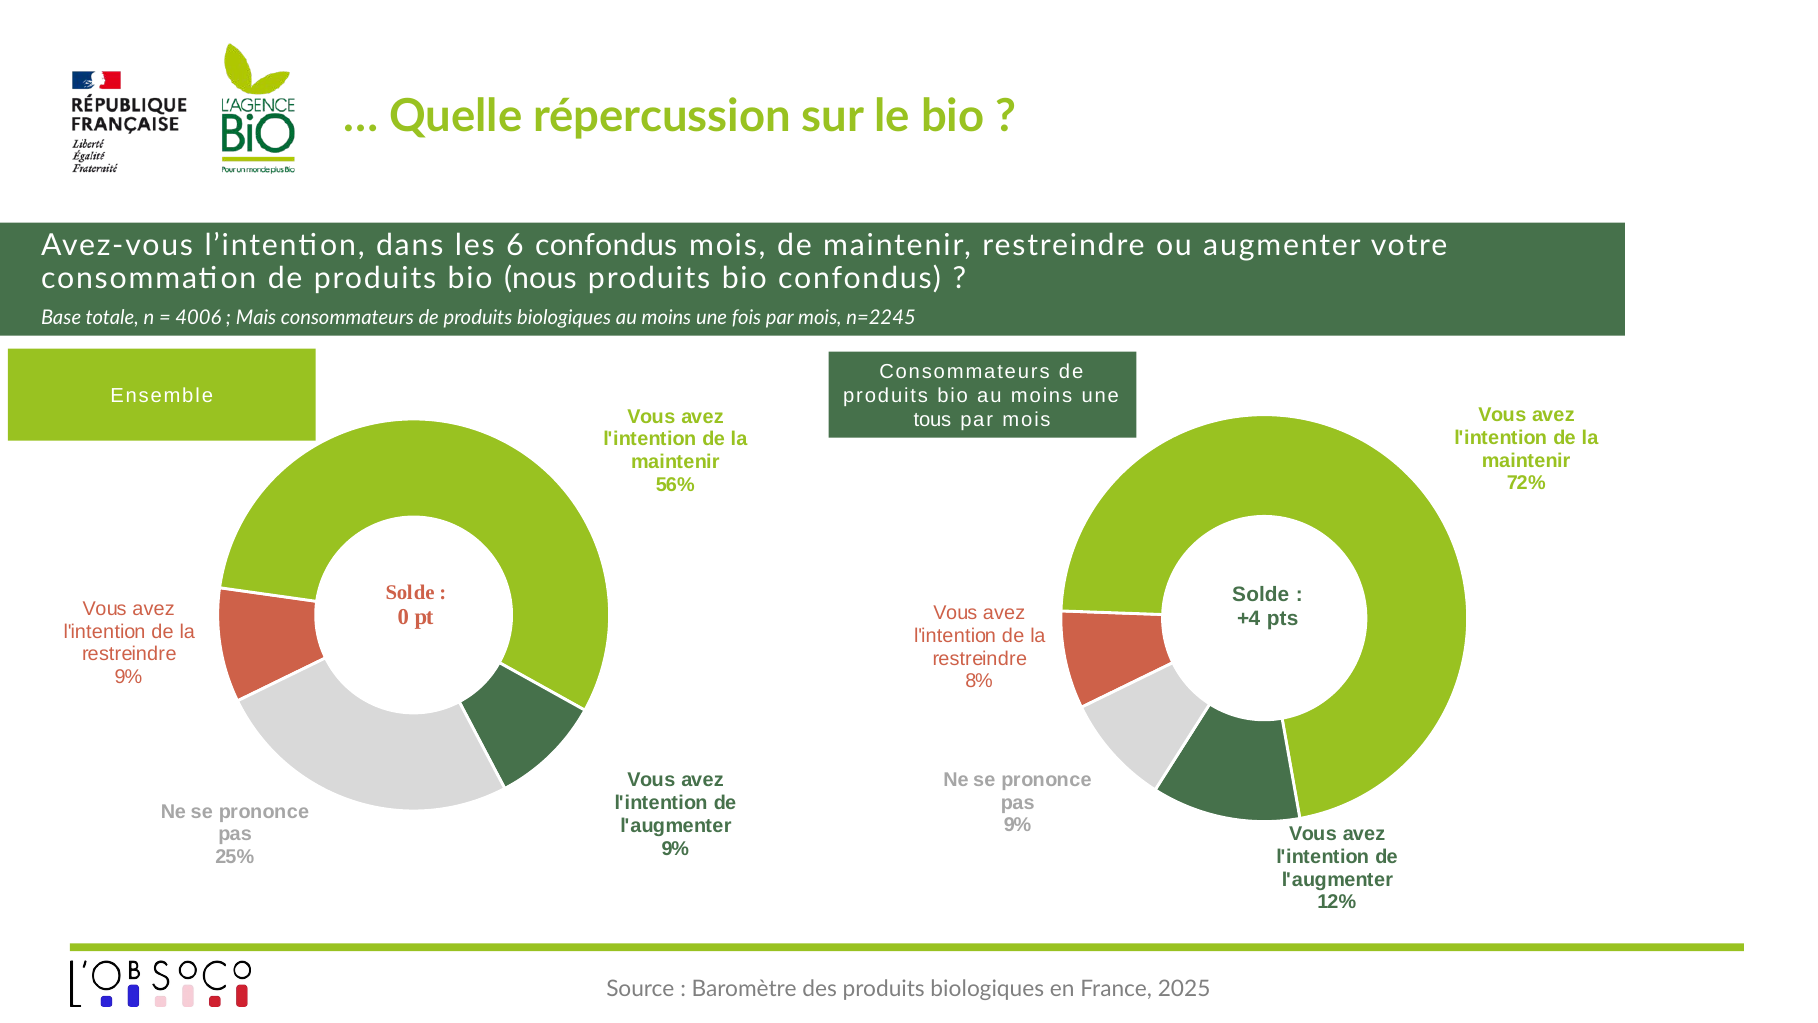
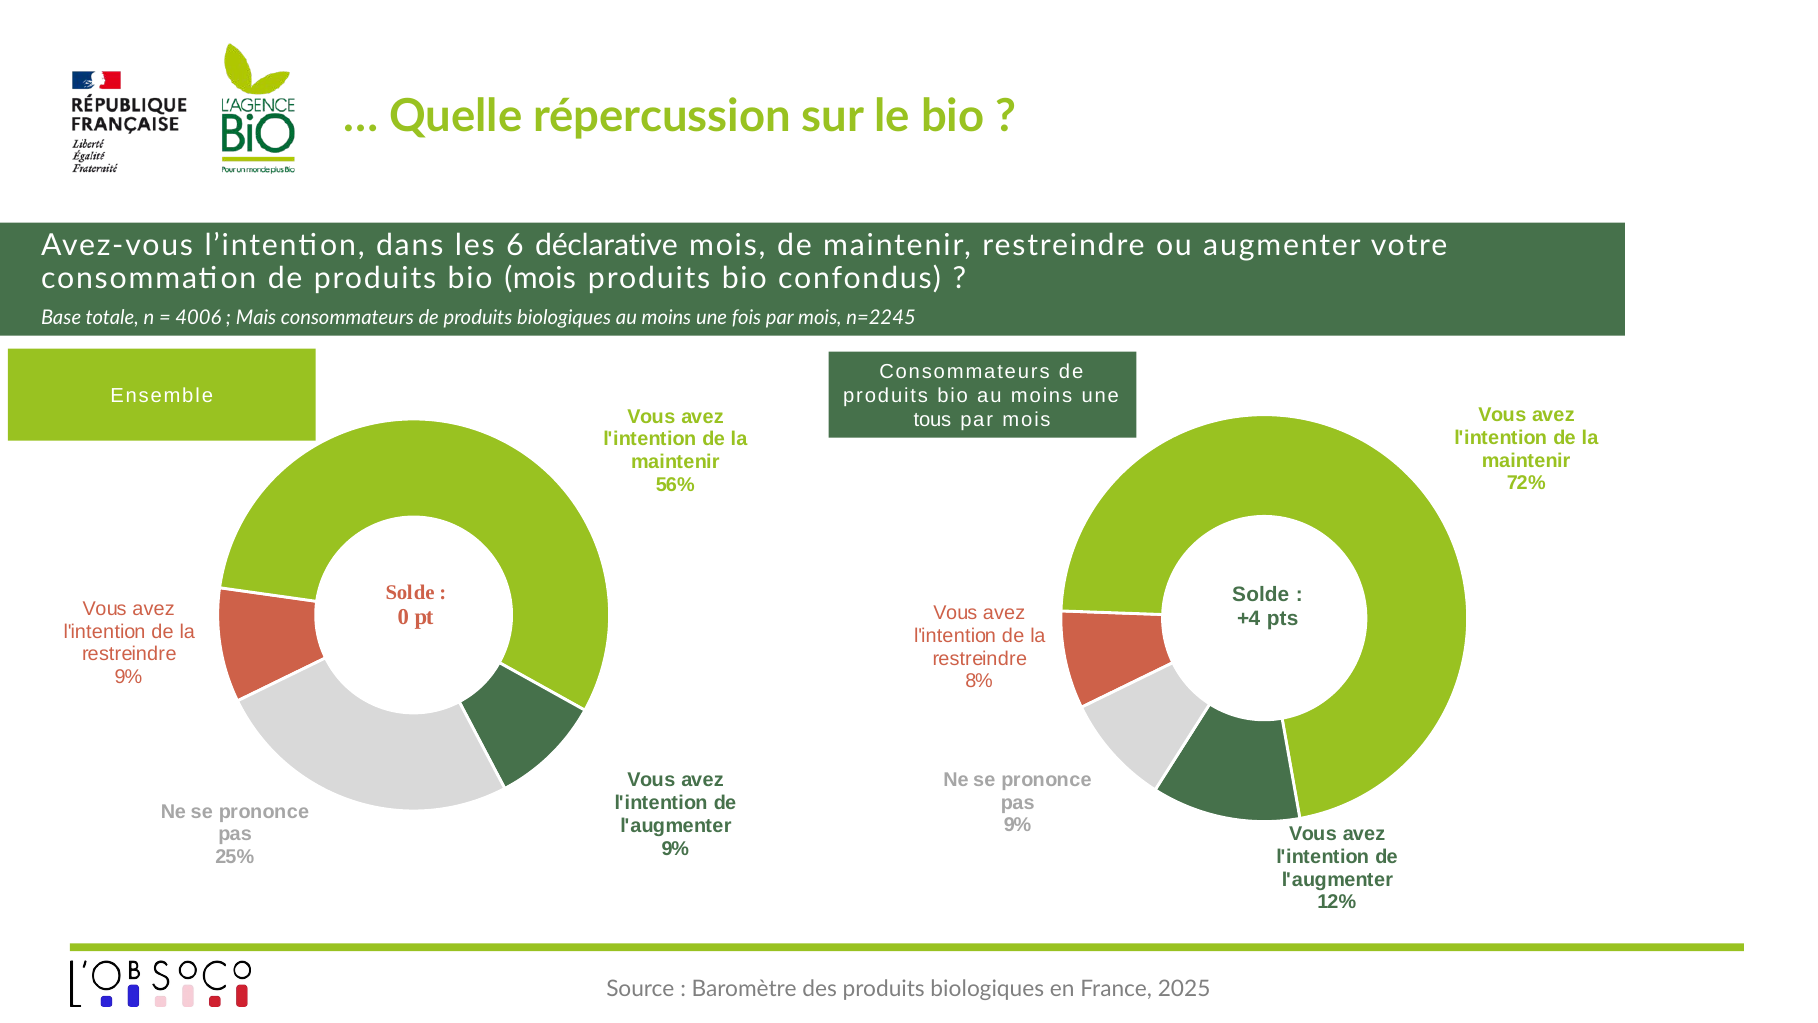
6 confondus: confondus -> déclarative (606, 246)
bio nous: nous -> mois (540, 278)
